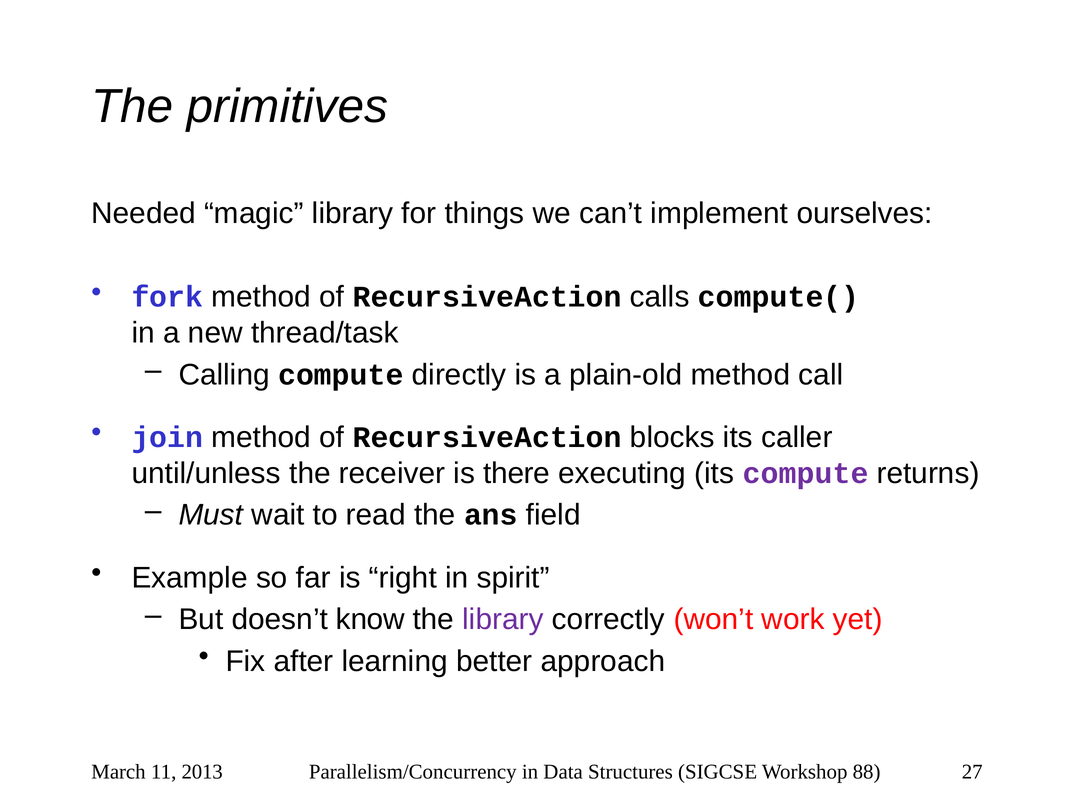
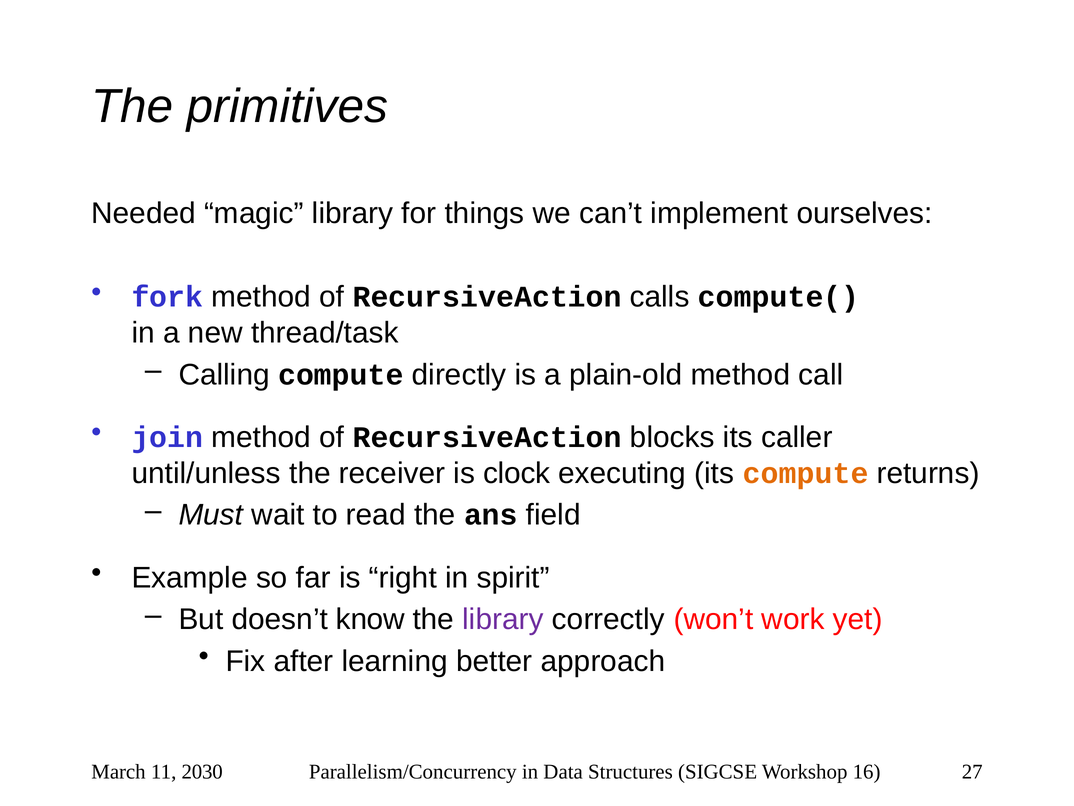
there: there -> clock (517, 473)
compute colour: purple -> orange (806, 473)
2013: 2013 -> 2030 (202, 771)
88: 88 -> 16 (867, 771)
